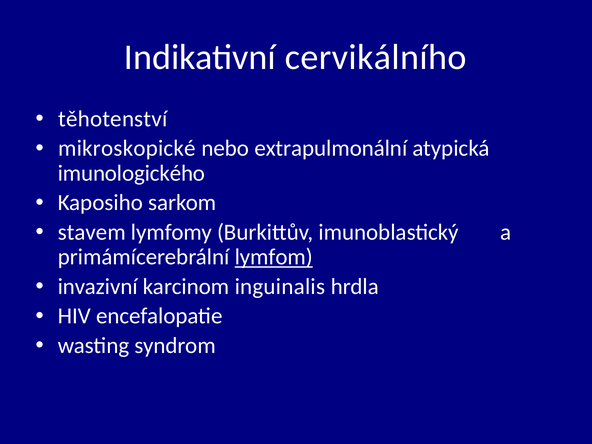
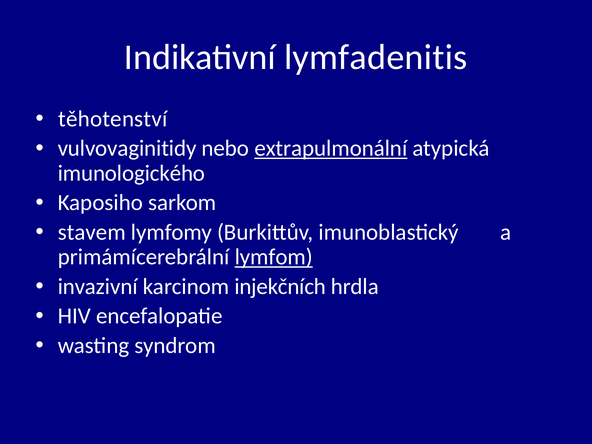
cervikálního: cervikálního -> lymfadenitis (376, 57)
mikroskopické: mikroskopické -> vulvovaginitidy (127, 148)
extrapulmonální underline: none -> present (331, 148)
inguinalis: inguinalis -> injekčních (280, 287)
